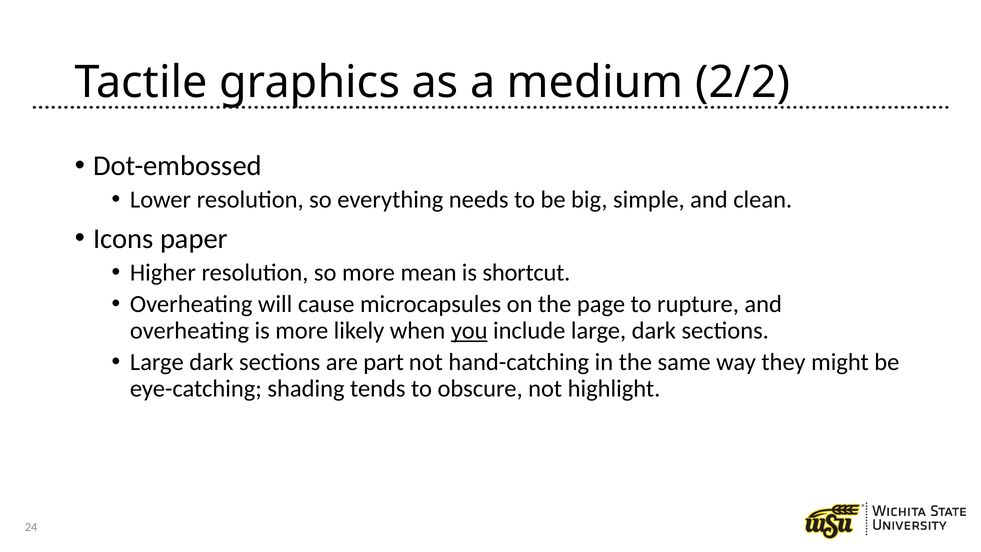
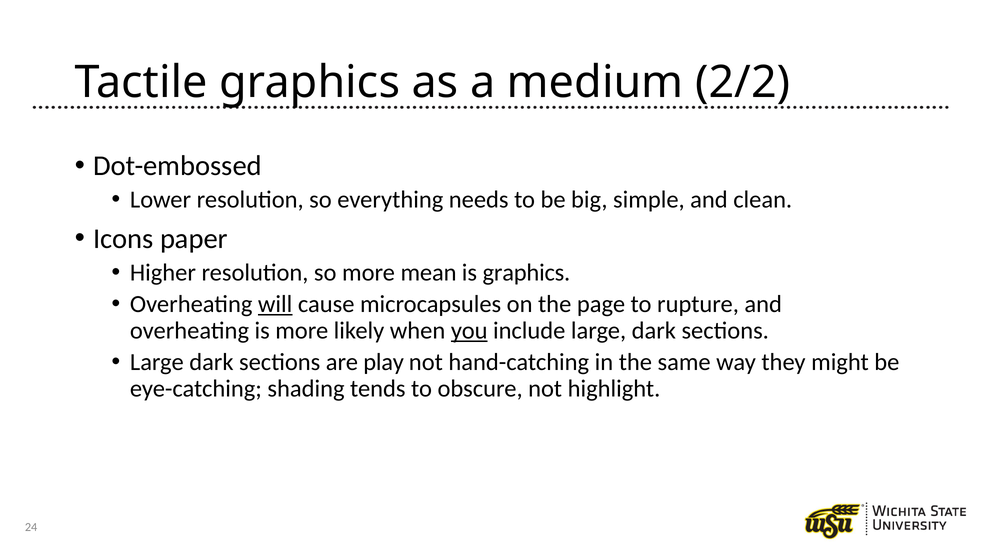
is shortcut: shortcut -> graphics (526, 272)
will underline: none -> present (275, 304)
part: part -> play (384, 362)
